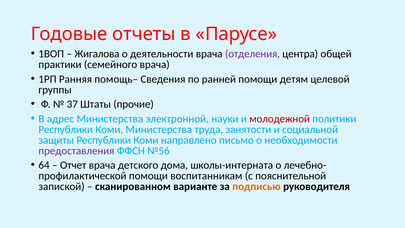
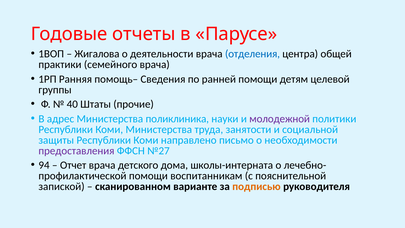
отделения colour: purple -> blue (252, 54)
37: 37 -> 40 (72, 104)
электронной: электронной -> поликлиника (177, 119)
молодежной colour: red -> purple (280, 119)
№56: №56 -> №27 (158, 151)
64: 64 -> 94 (44, 165)
